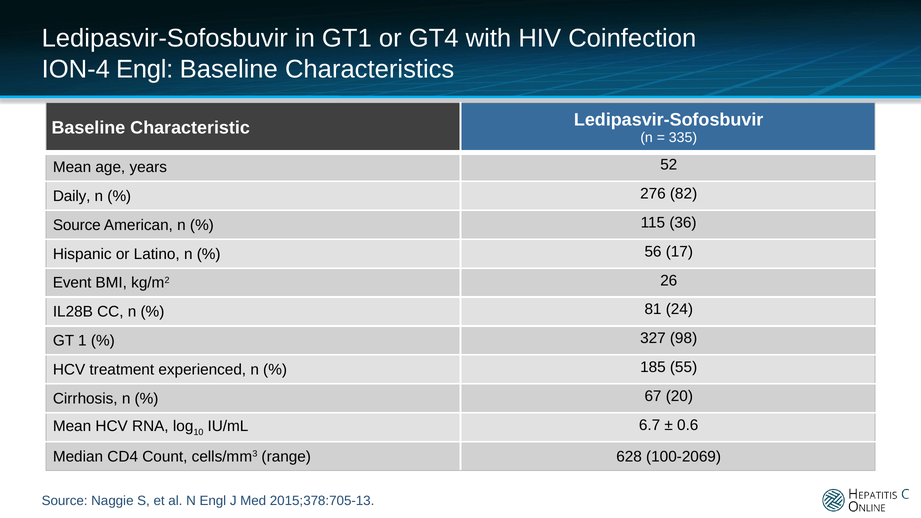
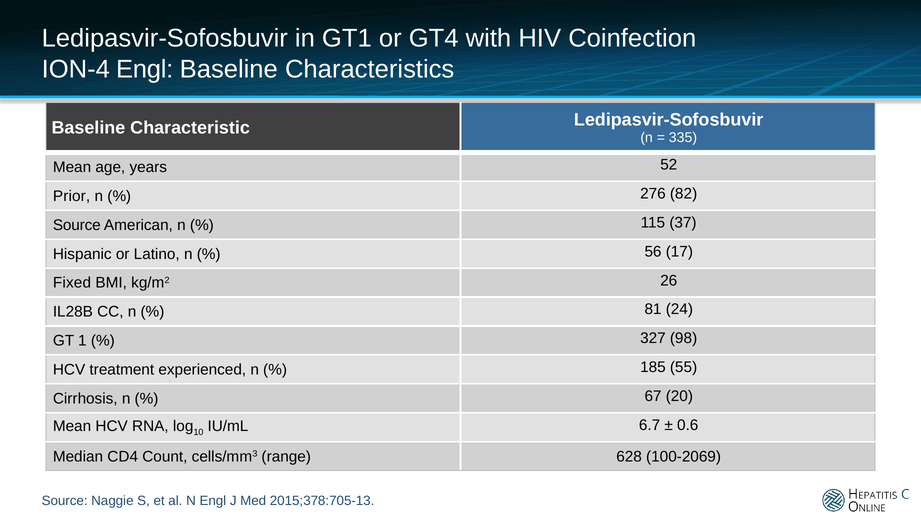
Daily: Daily -> Prior (72, 196)
36: 36 -> 37 (683, 223)
Event: Event -> Fixed (72, 283)
